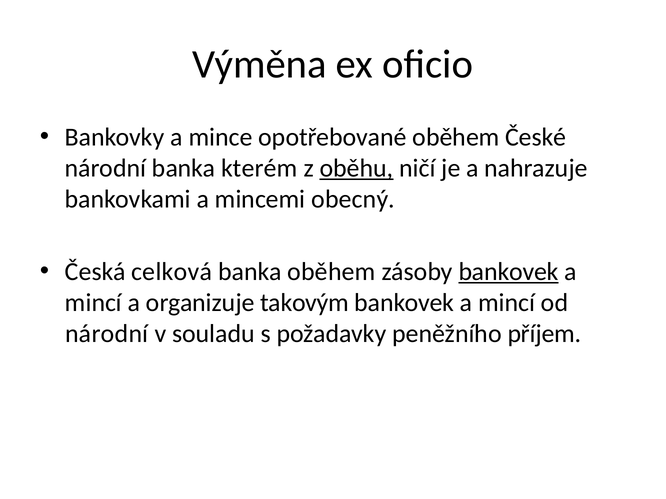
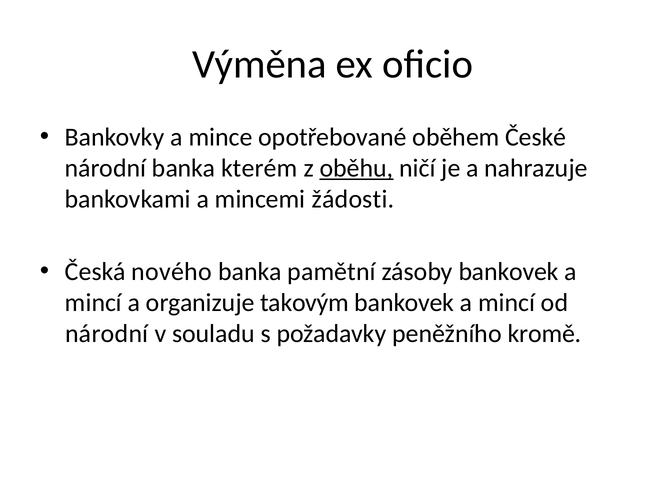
obecný: obecný -> žádosti (353, 199)
celková: celková -> nového (172, 272)
banka oběhem: oběhem -> pamětní (331, 272)
bankovek underline: present -> none (509, 272)
příjem: příjem -> kromě (544, 334)
